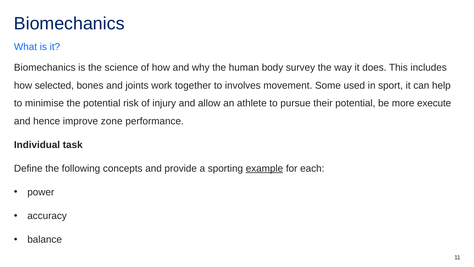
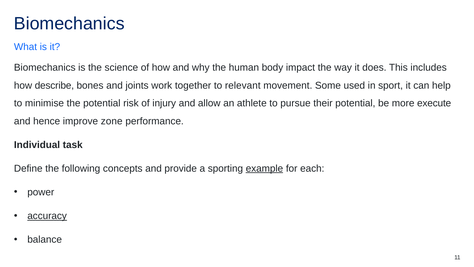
survey: survey -> impact (300, 68)
selected: selected -> describe (54, 85)
involves: involves -> relevant (243, 85)
accuracy underline: none -> present (47, 216)
